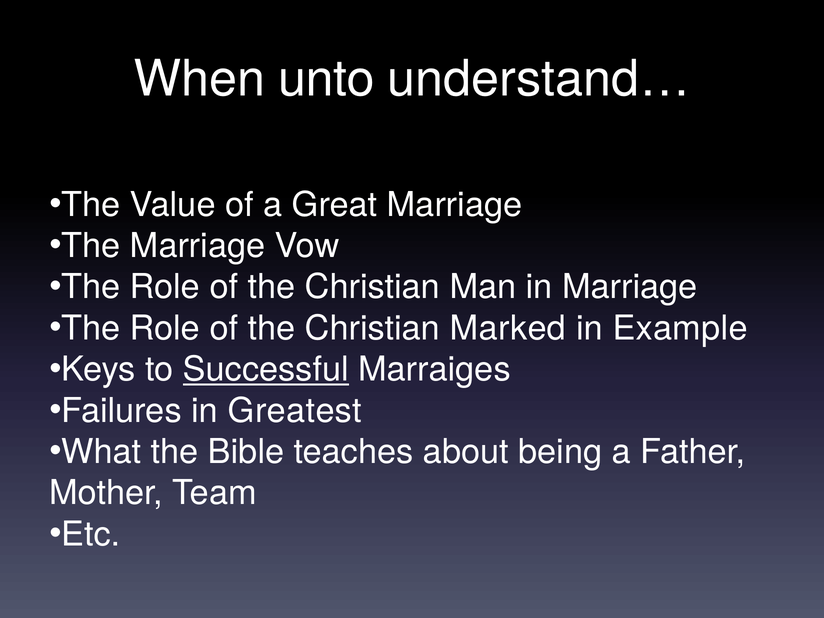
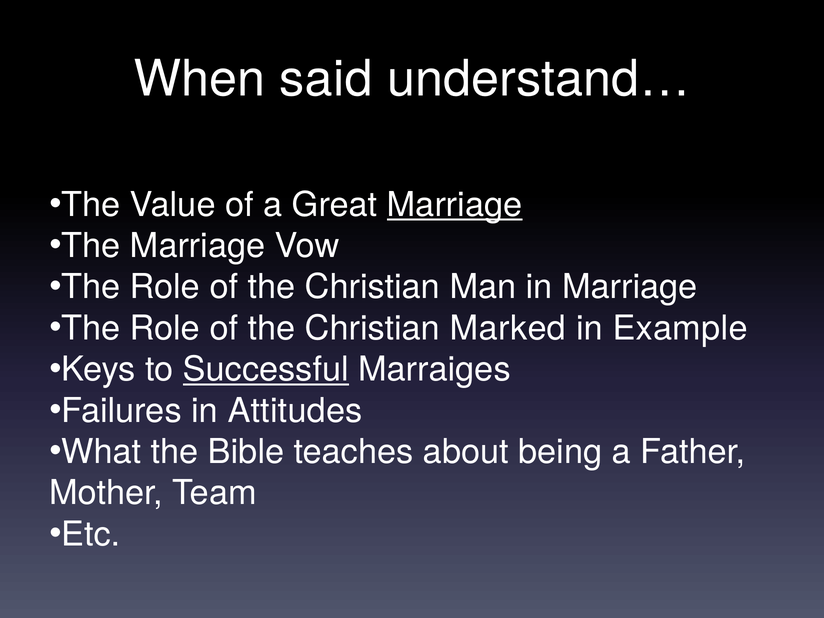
unto: unto -> said (326, 79)
Marriage underline: none -> present (455, 205)
Greatest: Greatest -> Attitudes (295, 411)
